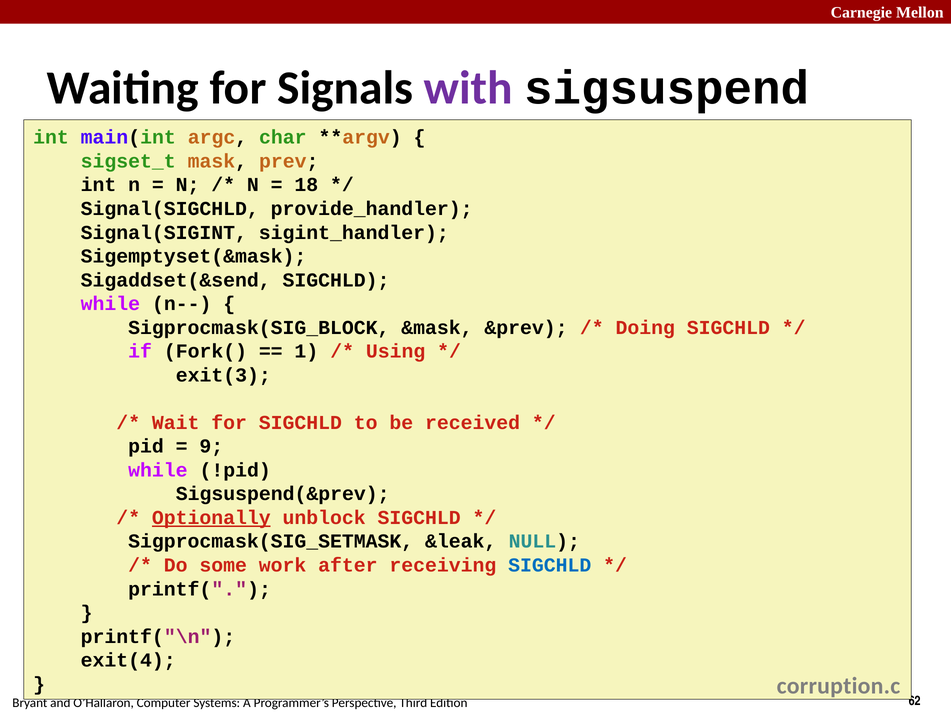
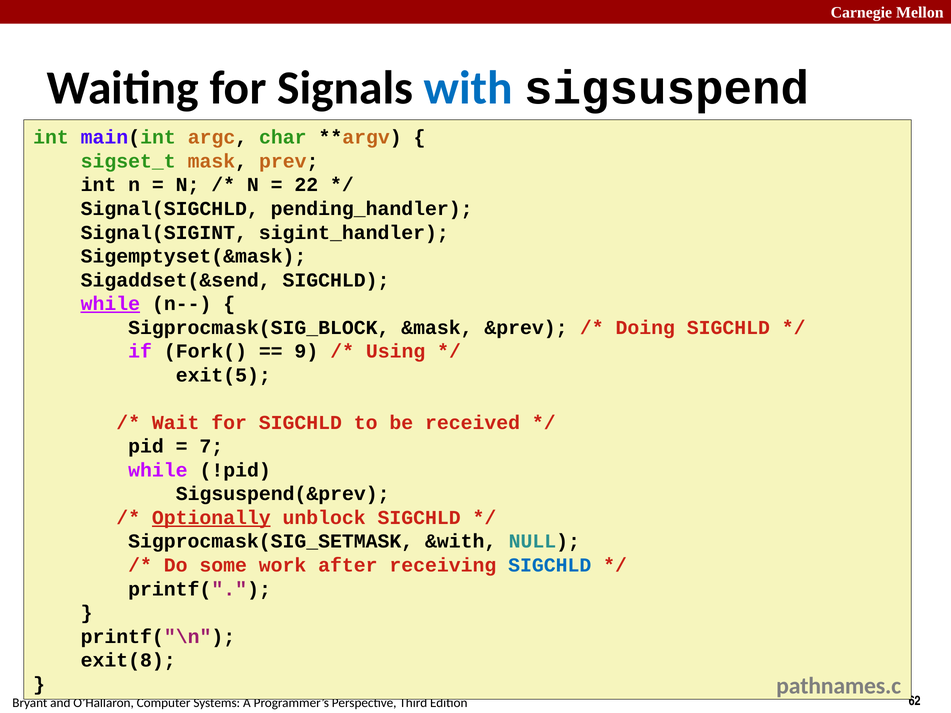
with colour: purple -> blue (468, 88)
18: 18 -> 22 (306, 185)
provide_handler: provide_handler -> pending_handler (372, 209)
while underline: none -> present (110, 304)
1: 1 -> 9 (306, 351)
exit(3: exit(3 -> exit(5 (223, 375)
9: 9 -> 7 (211, 447)
&leak: &leak -> &with (461, 542)
exit(4: exit(4 -> exit(8 (128, 661)
corruption.c: corruption.c -> pathnames.c (839, 686)
